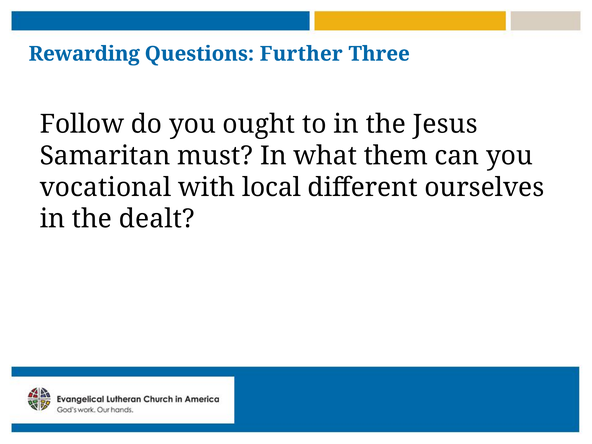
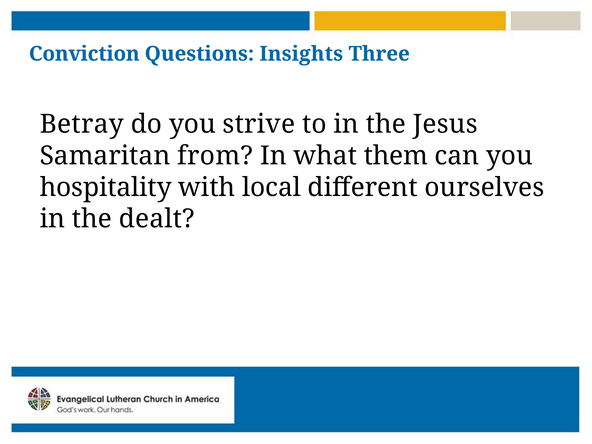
Rewarding: Rewarding -> Conviction (84, 54)
Further: Further -> Insights (301, 54)
Follow: Follow -> Betray (82, 124)
ought: ought -> strive (259, 124)
must: must -> from (215, 156)
vocational: vocational -> hospitality (106, 187)
